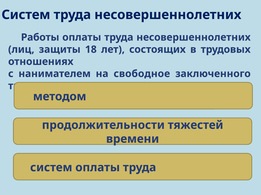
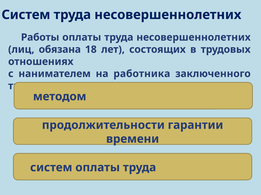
защиты: защиты -> обязана (60, 50)
свободное: свободное -> работника (142, 74)
тяжестей: тяжестей -> гарантии (196, 126)
